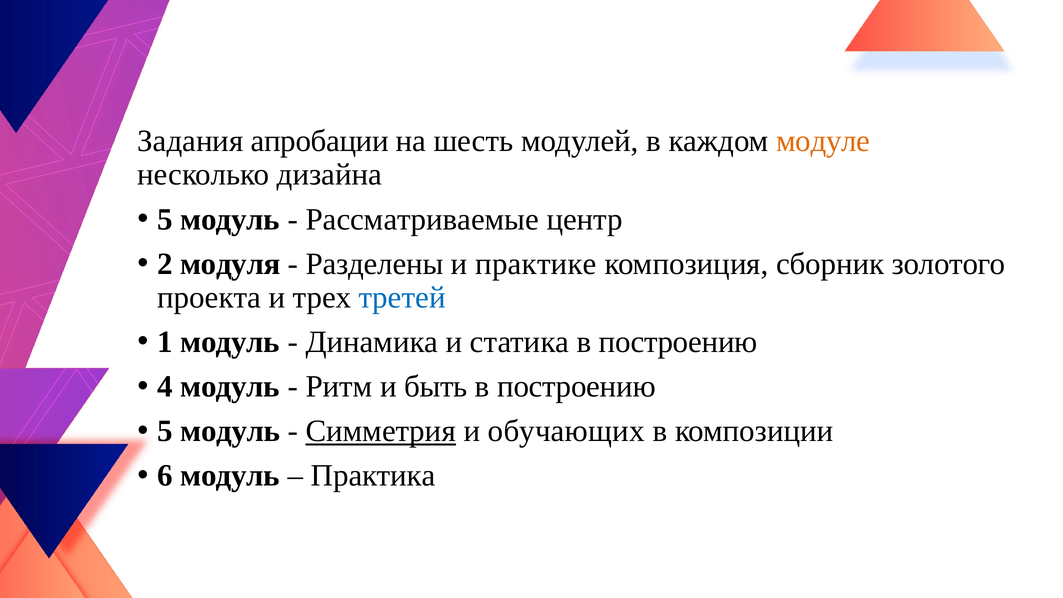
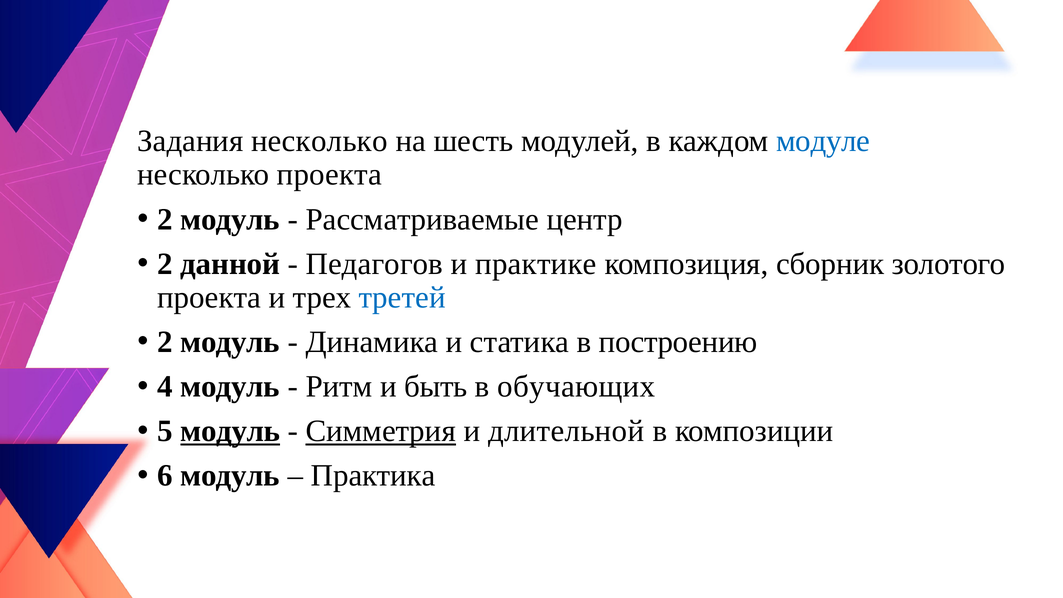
Задания апробации: апробации -> несколько (319, 141)
модуле colour: orange -> blue (823, 141)
несколько дизайна: дизайна -> проекта (329, 175)
5: 5 -> 2 (165, 219)
модуля: модуля -> данной (230, 264)
Разделены: Разделены -> Педагогов (374, 264)
1: 1 -> 2 (165, 342)
построению: построению -> обучающих (576, 386)
модуль underline: none -> present (230, 431)
обучающих: обучающих -> длительной (566, 431)
